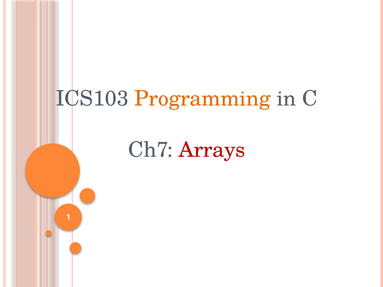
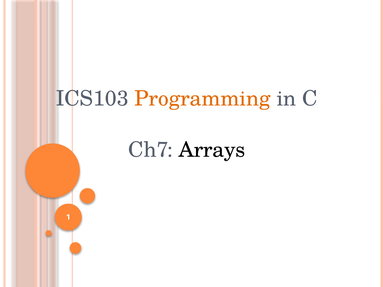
Arrays colour: red -> black (212, 150)
